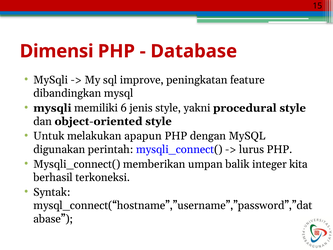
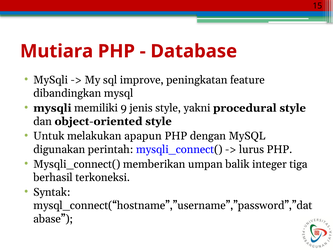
Dimensi: Dimensi -> Mutiara (57, 51)
6: 6 -> 9 (124, 108)
kita: kita -> tiga (298, 164)
